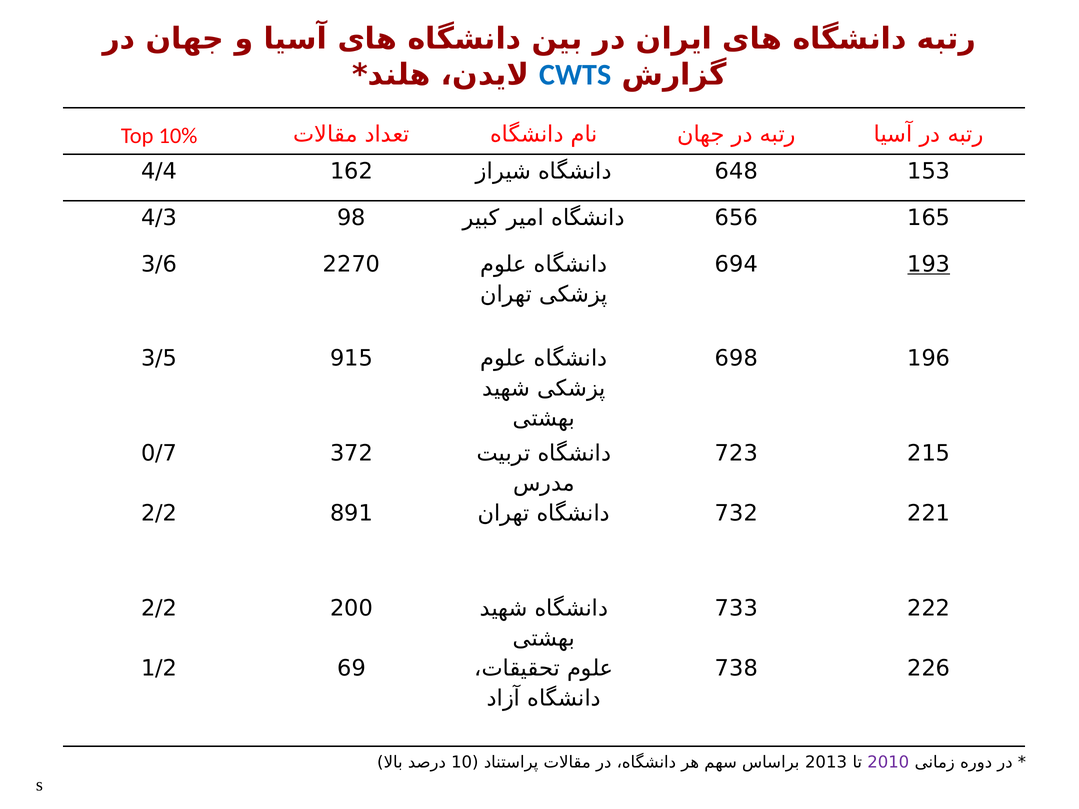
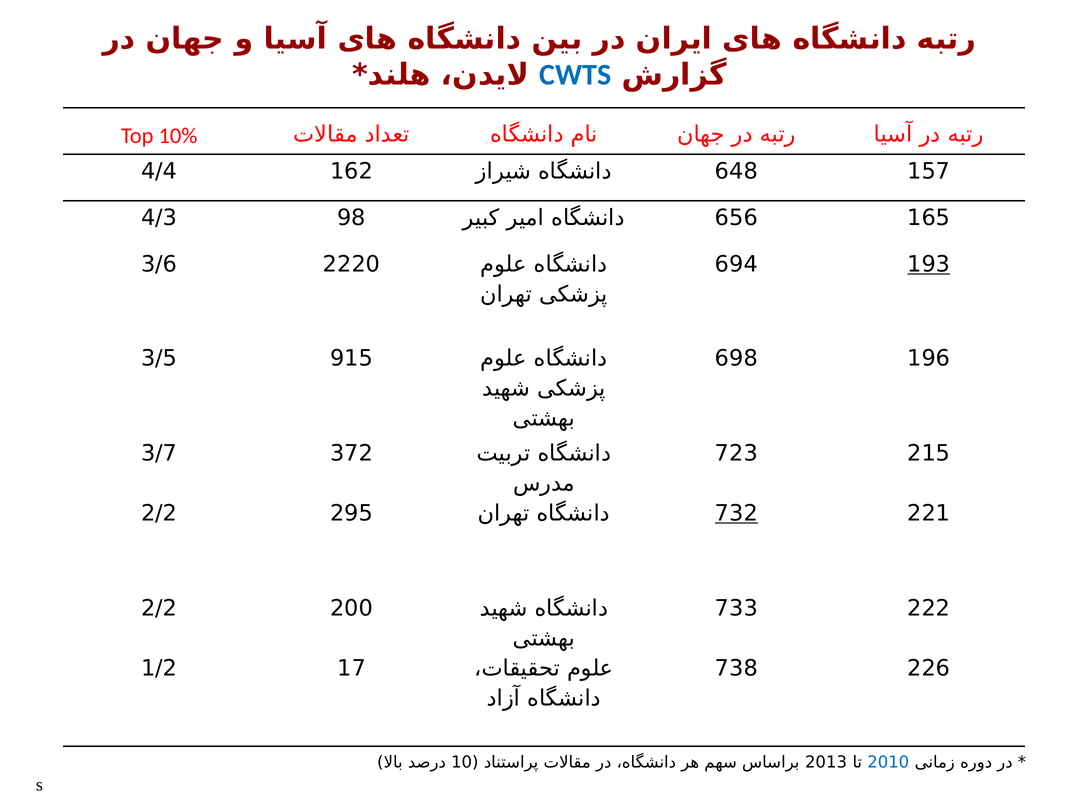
153: 153 -> 157 (929, 172)
2270: 2270 -> 2220 (352, 264)
0/7: 0/7 -> 3/7 (159, 454)
891: 891 -> 295 (352, 514)
732 underline: none -> present (736, 514)
69: 69 -> 17 (352, 669)
2010 colour: purple -> blue (888, 763)
